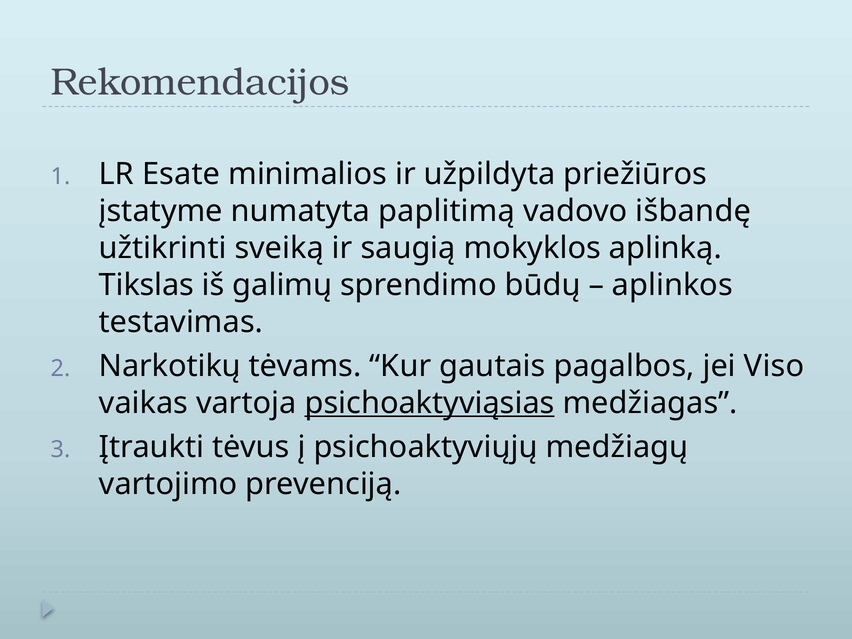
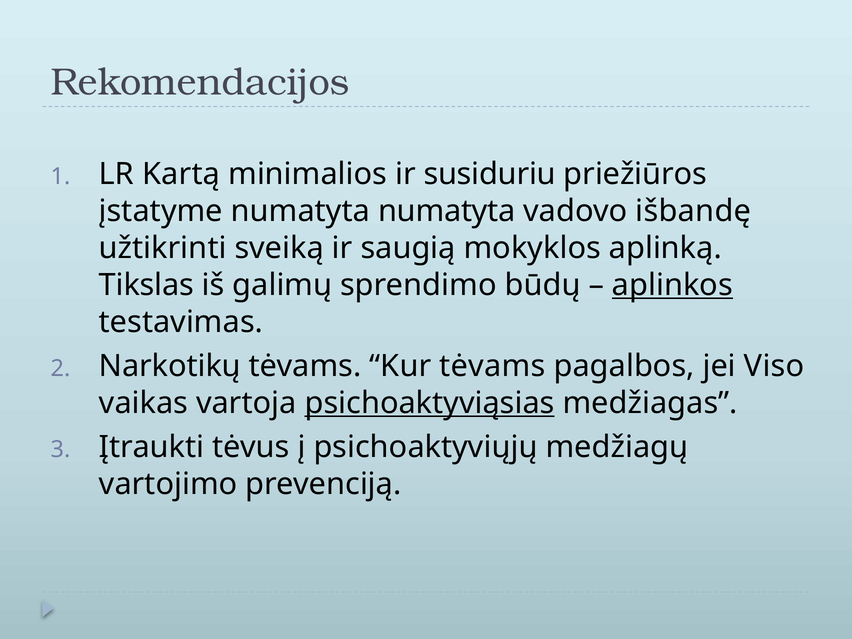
Esate: Esate -> Kartą (181, 174)
užpildyta: užpildyta -> susiduriu (490, 174)
numatyta paplitimą: paplitimą -> numatyta (447, 211)
aplinkos underline: none -> present (672, 285)
Kur gautais: gautais -> tėvams (492, 366)
